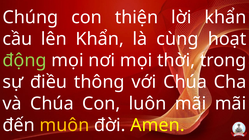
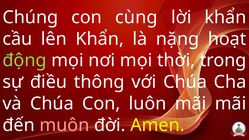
thiện: thiện -> cùng (136, 17)
cùng: cùng -> nặng (178, 39)
muôn colour: yellow -> pink (64, 125)
